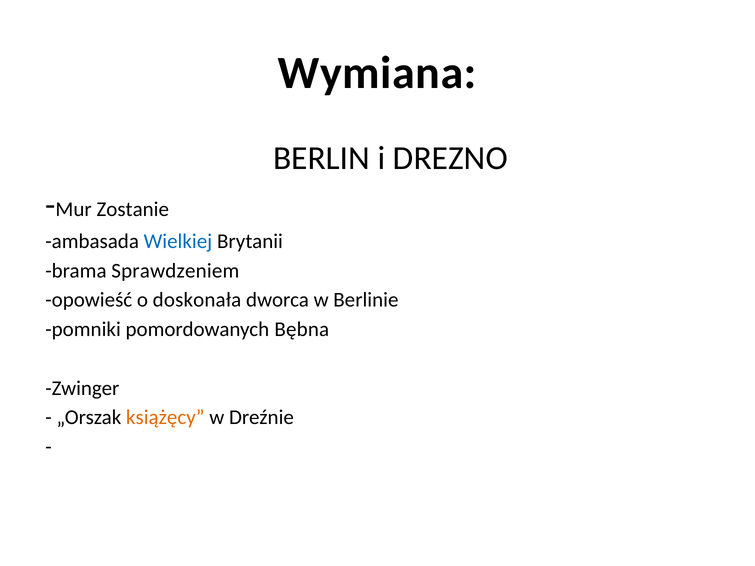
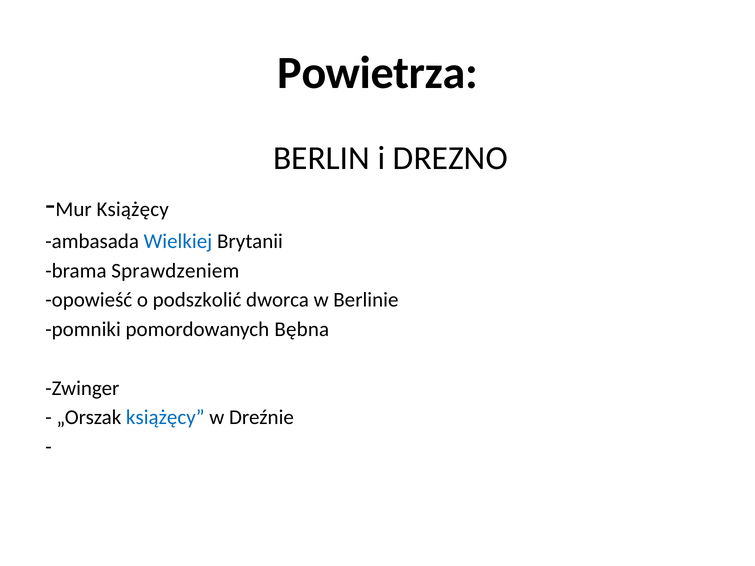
Wymiana: Wymiana -> Powietrza (378, 73)
Mur Zostanie: Zostanie -> Książęcy (133, 210)
doskonała: doskonała -> podszkolić (197, 300)
książęcy colour: orange -> blue (165, 418)
